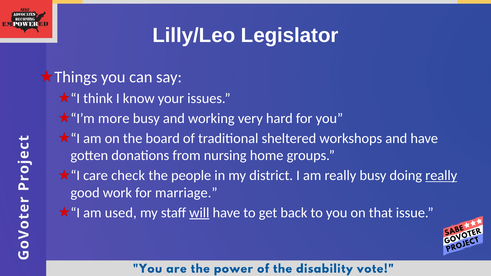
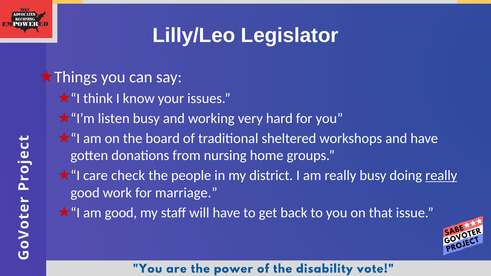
more: more -> listen (114, 118)
am used: used -> good (121, 213)
will underline: present -> none (199, 213)
